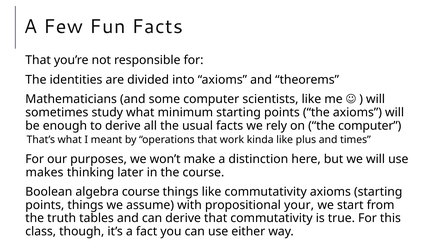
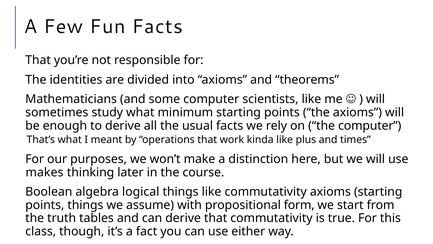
algebra course: course -> logical (141, 191)
your: your -> form (299, 205)
